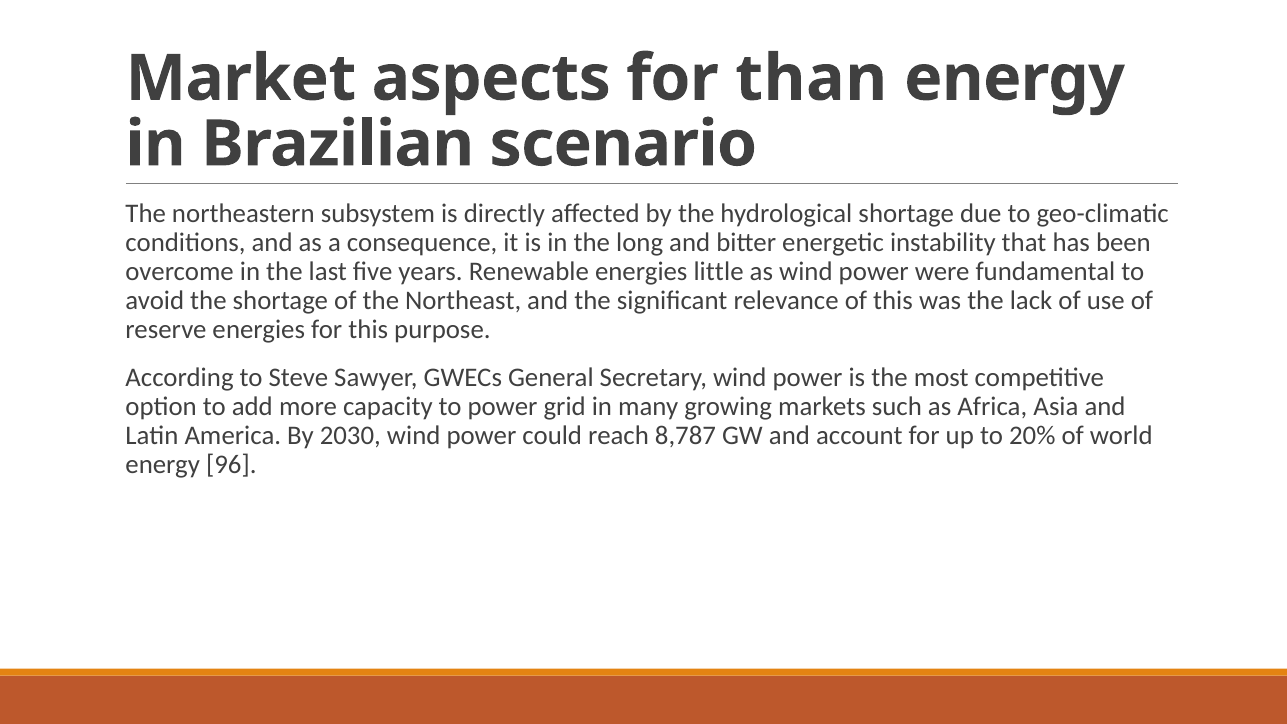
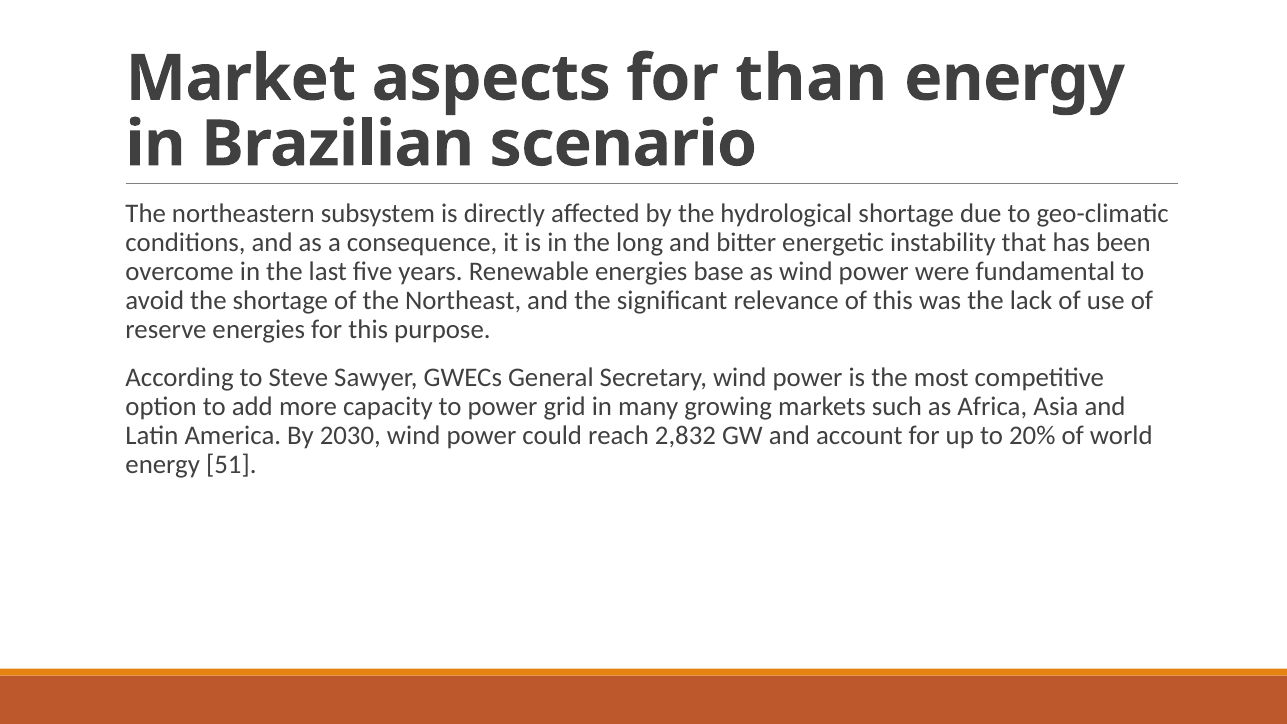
little: little -> base (719, 272)
8,787: 8,787 -> 2,832 (685, 435)
96: 96 -> 51 (231, 464)
